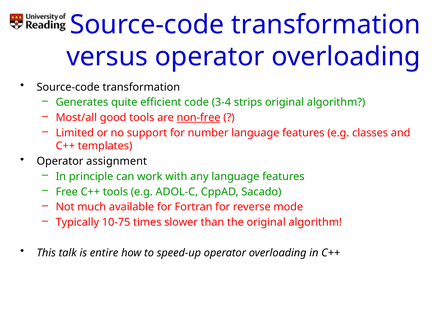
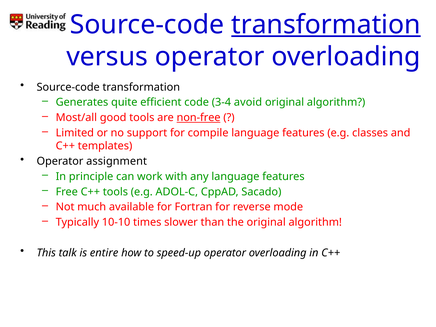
transformation underline: none -> present (326, 25)
strips: strips -> avoid (248, 102)
number: number -> compile (208, 133)
10-75: 10-75 -> 10-10 (116, 222)
